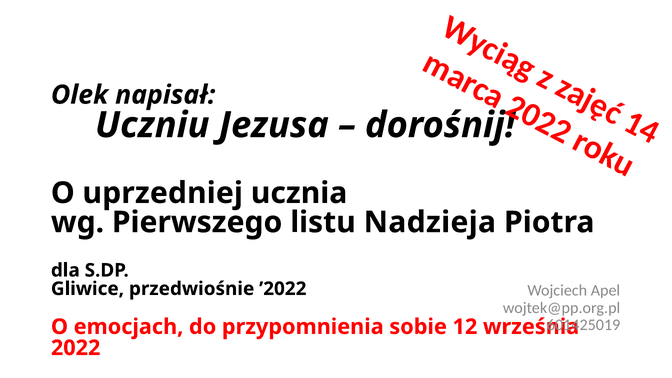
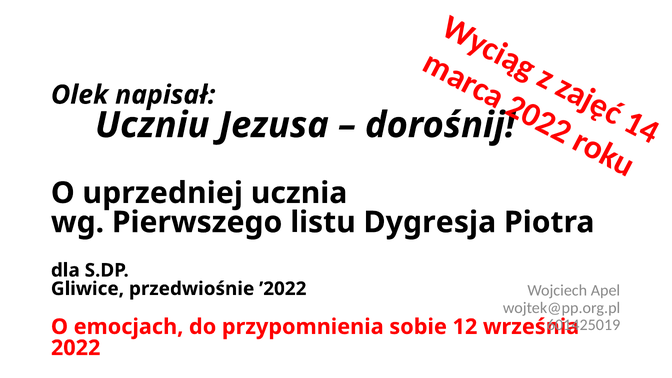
Nadzieja: Nadzieja -> Dygresja (430, 222)
